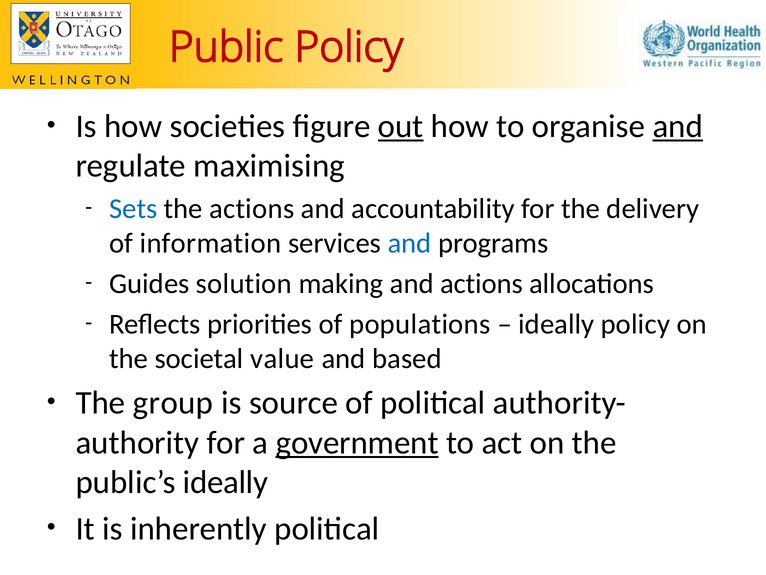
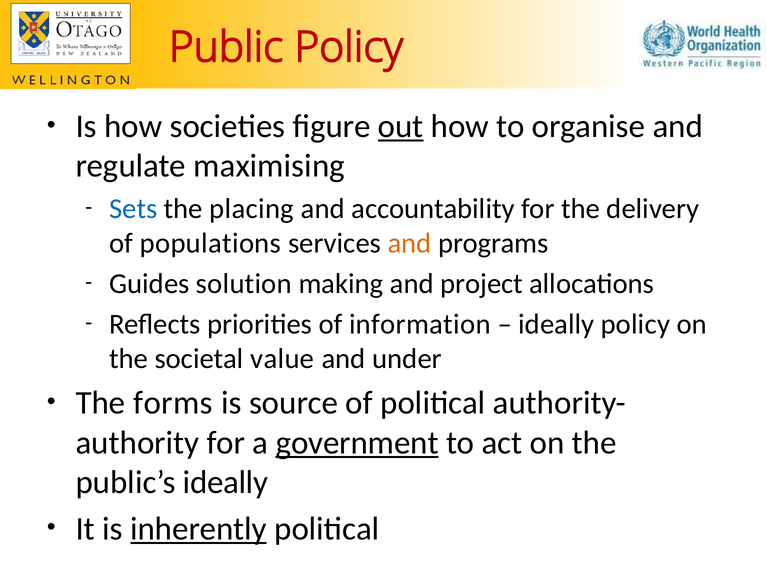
and underline: present -> none (678, 126)
the actions: actions -> placing (252, 209)
information: information -> populations (210, 243)
and colour: blue -> orange (409, 243)
and actions: actions -> project (482, 283)
populations: populations -> information (420, 324)
based: based -> under (407, 358)
group: group -> forms (173, 403)
inherently underline: none -> present (199, 528)
